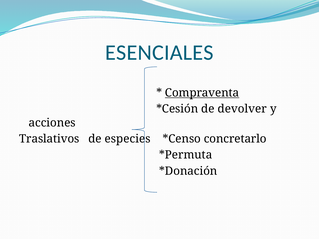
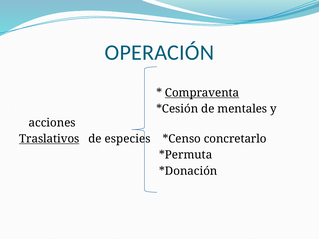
ESENCIALES: ESENCIALES -> OPERACIÓN (159, 53)
devolver: devolver -> mentales (242, 109)
Traslativos underline: none -> present (49, 139)
